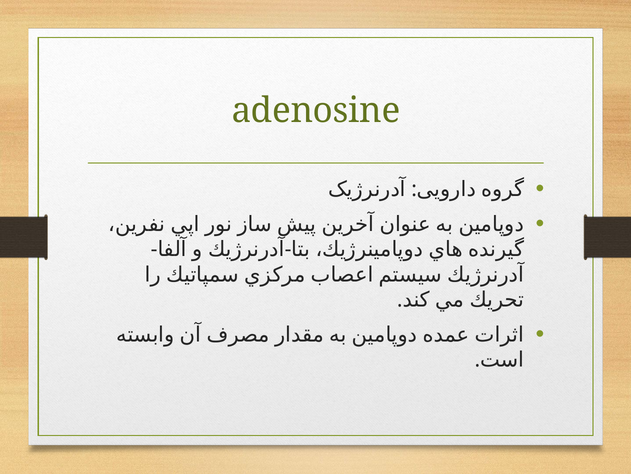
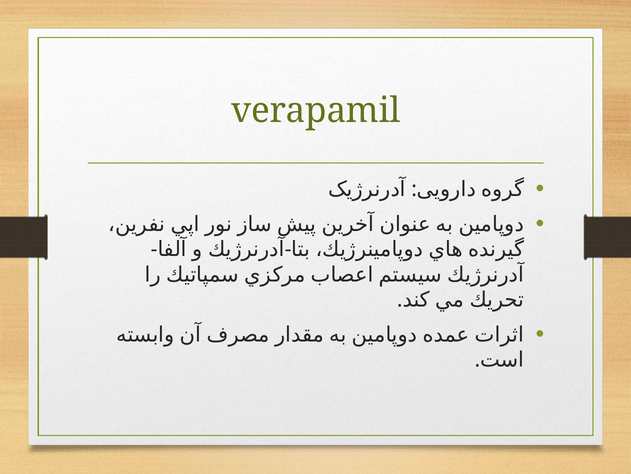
adenosine: adenosine -> verapamil (316, 111)
